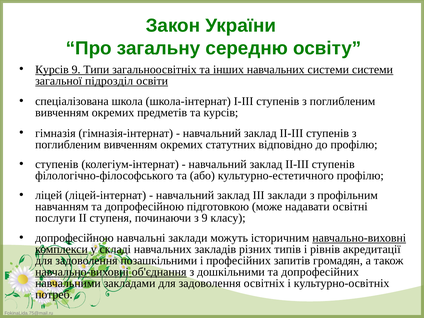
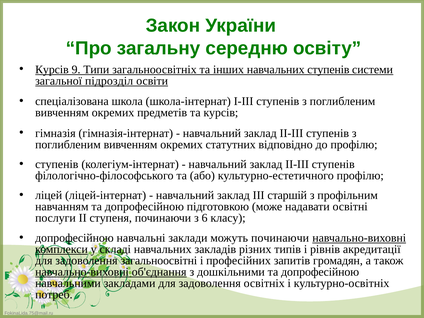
навчальних системи: системи -> ступенів (328, 69)
III заклади: заклади -> старшій (287, 195)
з 9: 9 -> 6 (205, 218)
можуть історичним: історичним -> починаючи (280, 238)
позашкільними: позашкільними -> загальноосвітні (159, 261)
дошкільними та допрофесійних: допрофесійних -> допрофесійною (320, 272)
